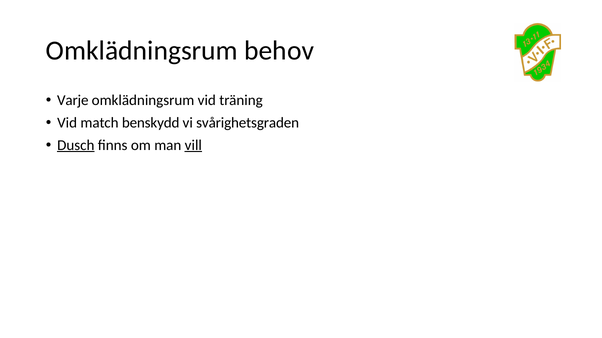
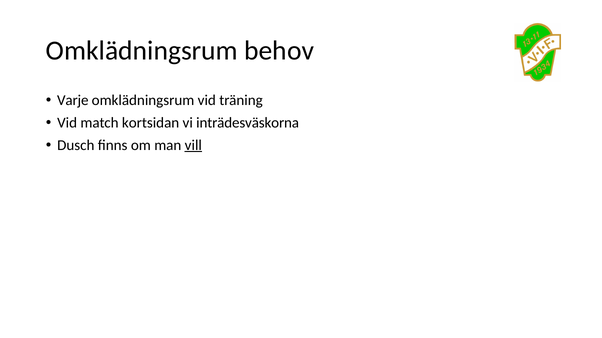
benskydd: benskydd -> kortsidan (151, 123)
svårighetsgraden: svårighetsgraden -> inträdesväskorna (248, 123)
Dusch underline: present -> none (76, 145)
